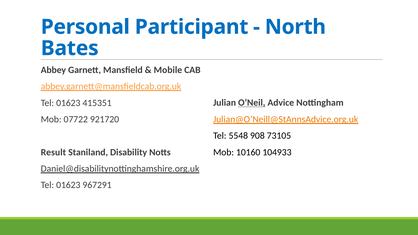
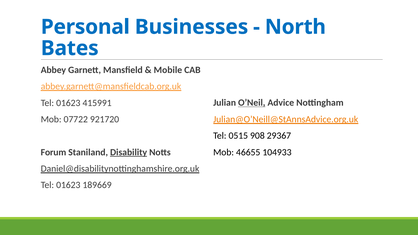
Participant: Participant -> Businesses (192, 27)
415351: 415351 -> 415991 (97, 103)
5548: 5548 -> 0515 (238, 136)
73105: 73105 -> 29367 (279, 136)
Result: Result -> Forum (53, 152)
Disability underline: none -> present (129, 152)
10160: 10160 -> 46655 (248, 152)
967291: 967291 -> 189669 (97, 185)
